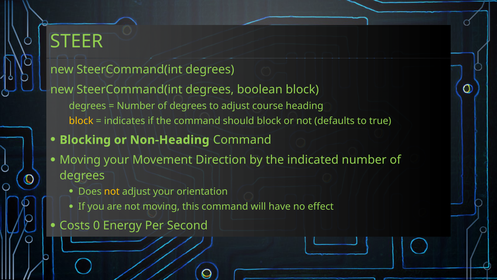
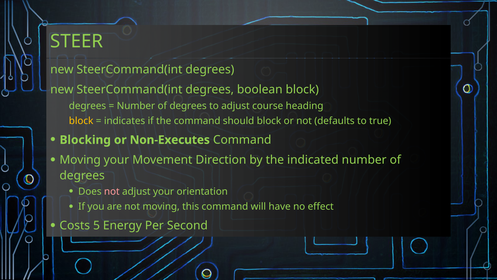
Non-Heading: Non-Heading -> Non-Executes (170, 140)
not colour: yellow -> pink (112, 191)
0: 0 -> 5 (96, 225)
